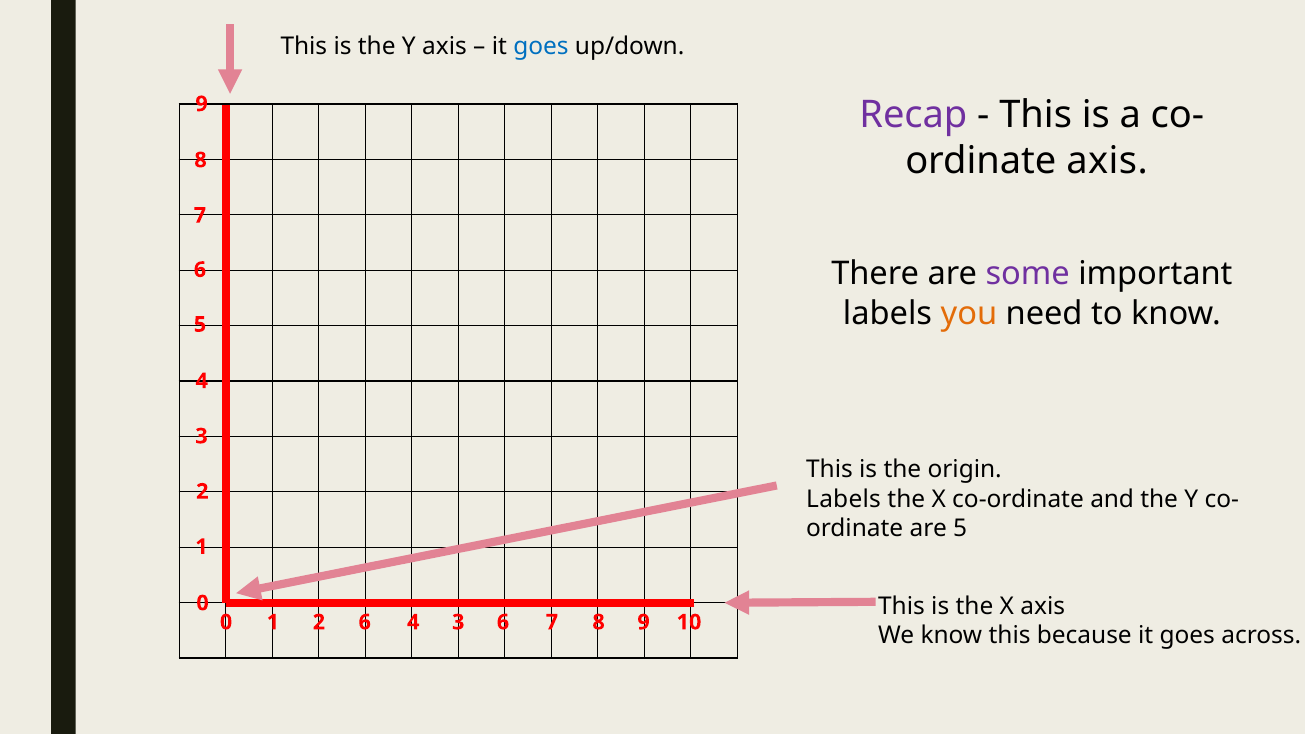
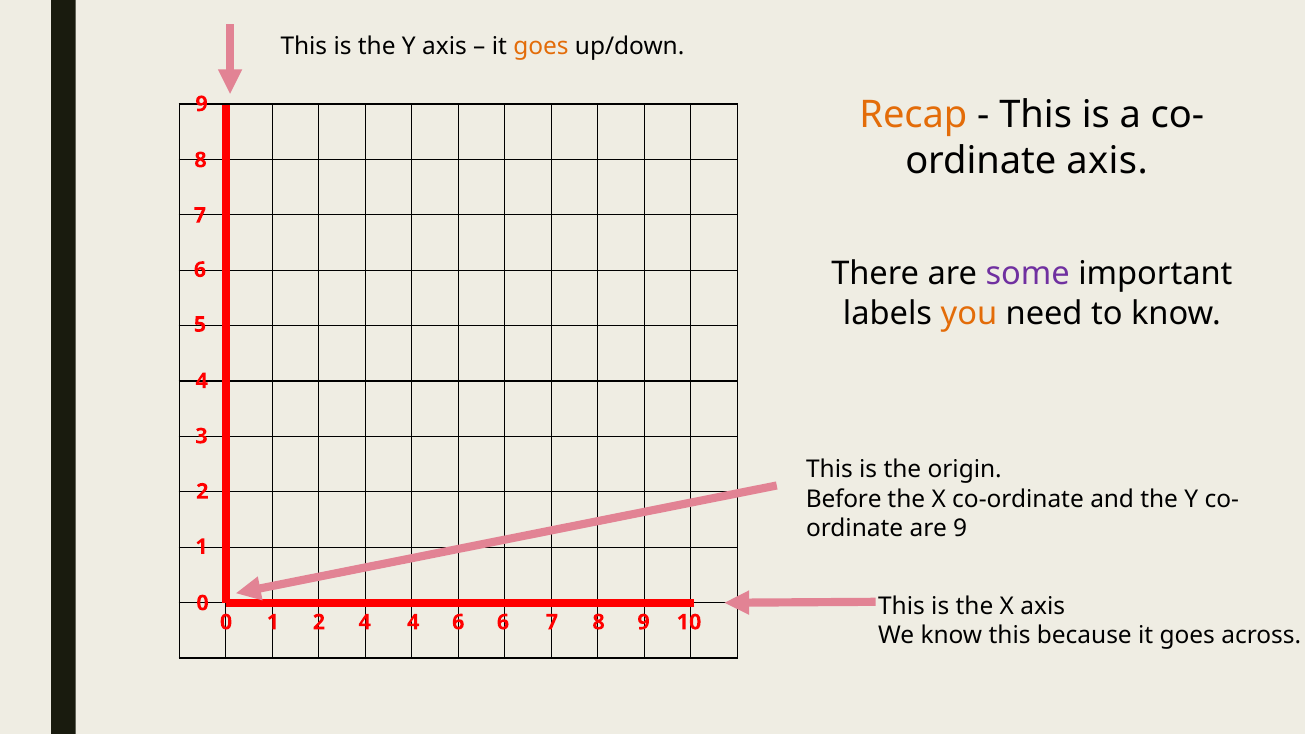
goes colour: blue -> orange (541, 46)
Recap colour: purple -> orange (913, 115)
Labels: Labels -> Before (844, 499)
are 5: 5 -> 9 (960, 529)
2 6: 6 -> 4 (365, 622)
4 3: 3 -> 6 (458, 622)
